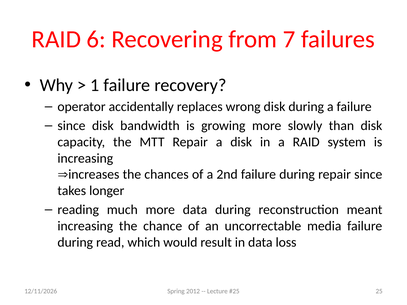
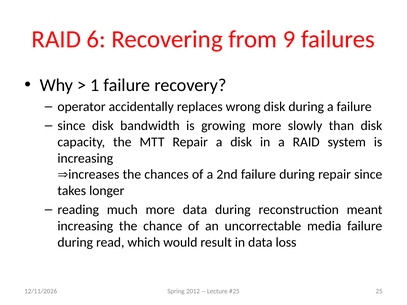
7: 7 -> 9 (289, 39)
